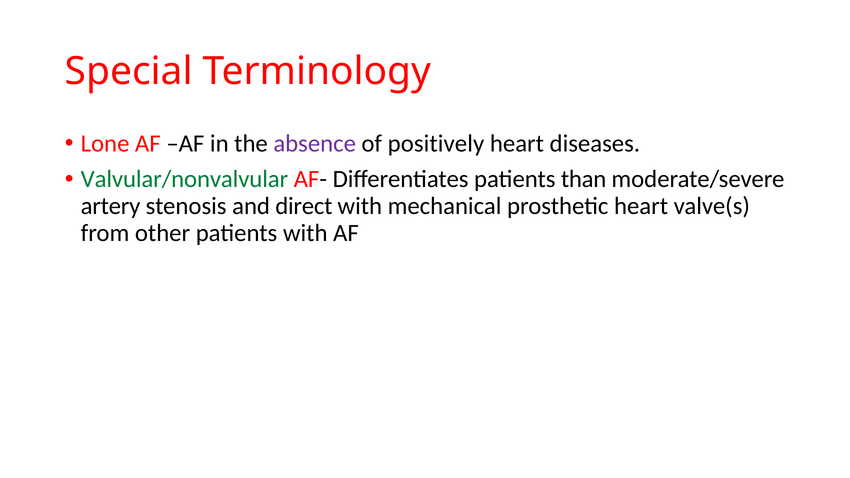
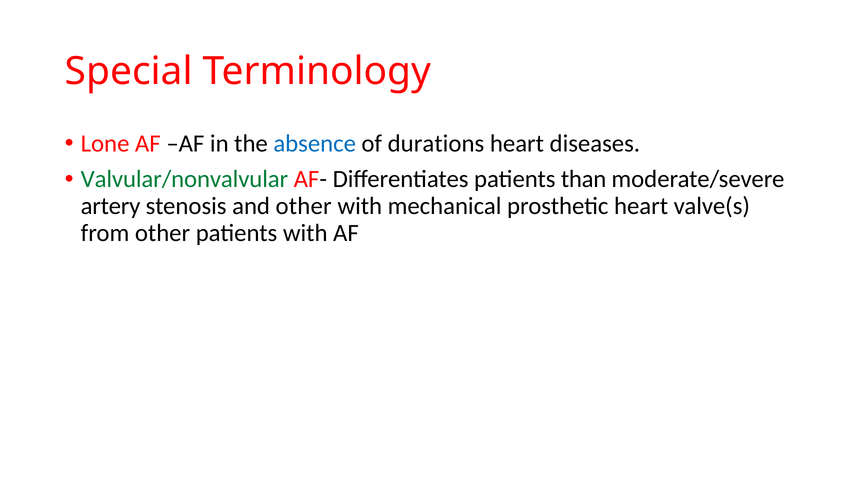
absence colour: purple -> blue (315, 144)
positively: positively -> durations (436, 144)
and direct: direct -> other (304, 206)
